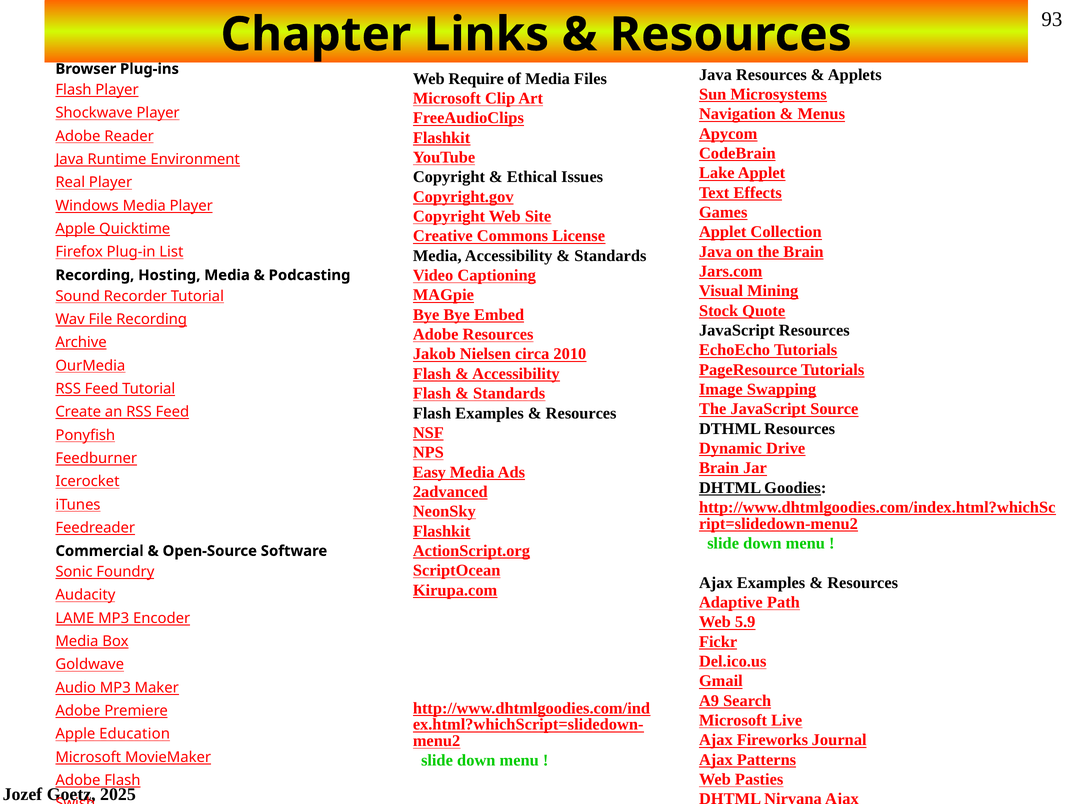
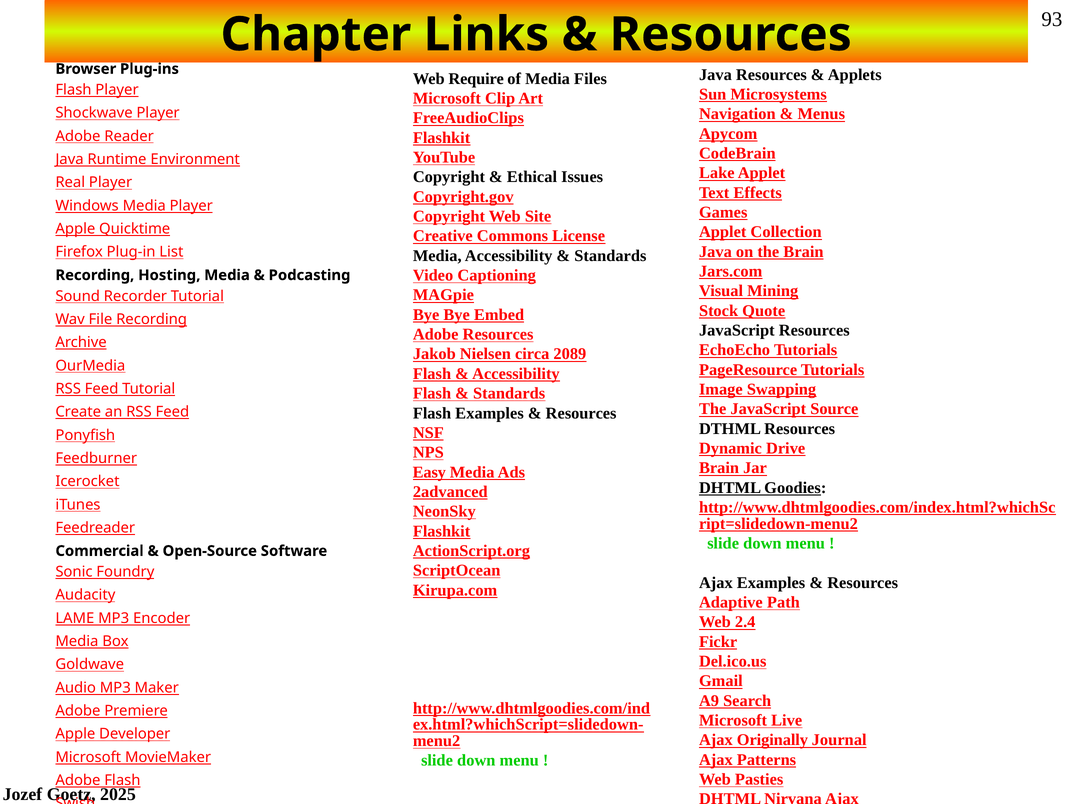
2010: 2010 -> 2089 (570, 354)
5.9: 5.9 -> 2.4 (745, 623)
Education: Education -> Developer (135, 735)
Fireworks: Fireworks -> Originally (772, 741)
